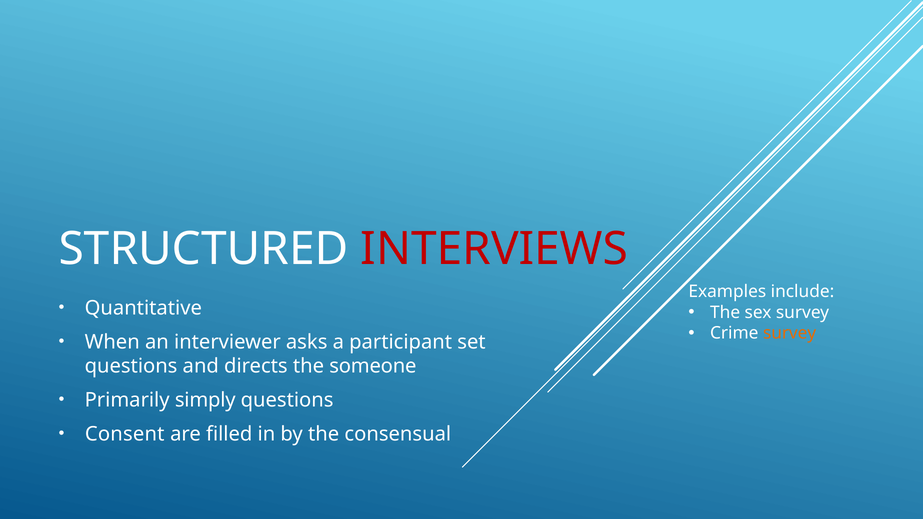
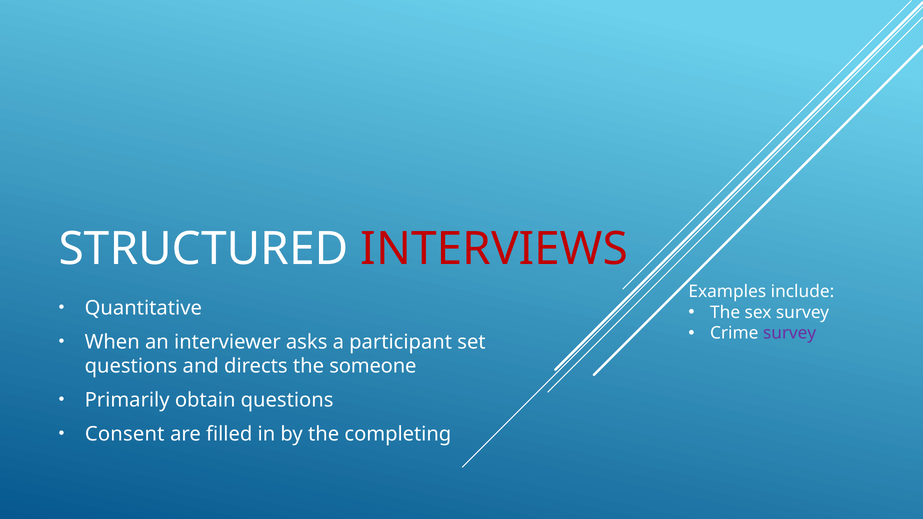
survey colour: orange -> purple (790, 333)
simply: simply -> obtain (205, 400)
consensual: consensual -> completing (398, 434)
